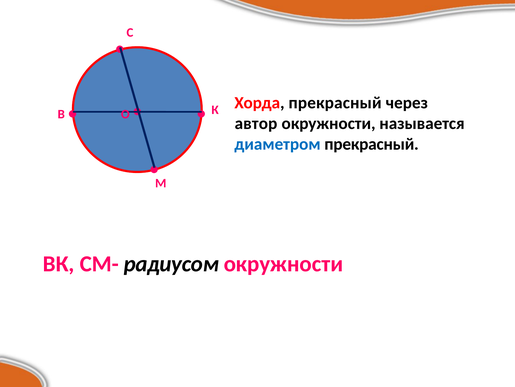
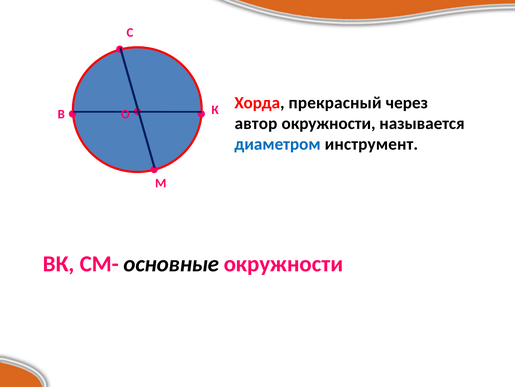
диаметром прекрасный: прекрасный -> инструмент (371, 144)
радиусом: радиусом -> основные (171, 263)
